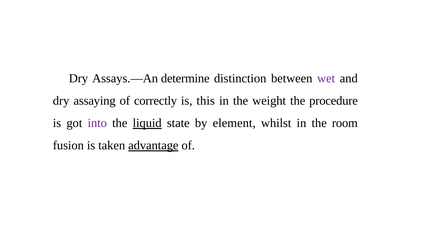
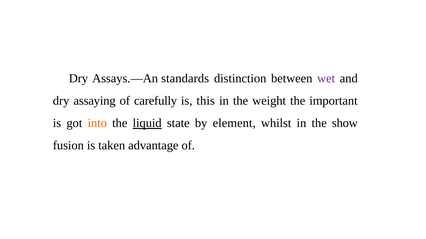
determine: determine -> standards (185, 79)
correctly: correctly -> carefully (156, 101)
procedure: procedure -> important (334, 101)
into colour: purple -> orange (97, 124)
room: room -> show (345, 124)
advantage underline: present -> none (153, 146)
